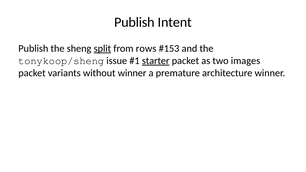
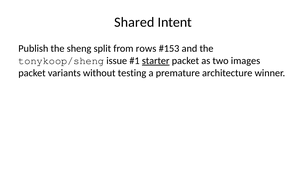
Publish: Publish -> Shared (134, 22)
split underline: present -> none (102, 49)
without winner: winner -> testing (132, 73)
